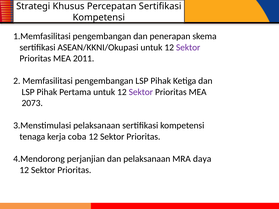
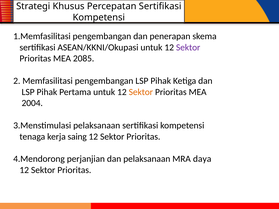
2011: 2011 -> 2085 (84, 59)
Sektor colour: purple -> orange (141, 92)
2073: 2073 -> 2004 (32, 103)
coba: coba -> saing (77, 137)
